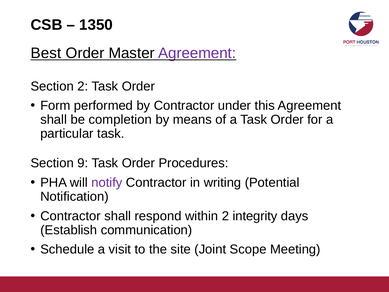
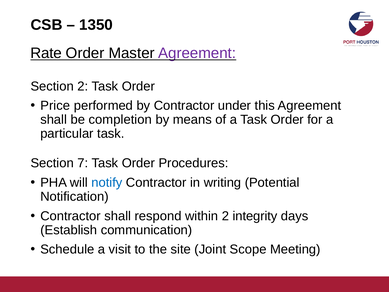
Best: Best -> Rate (46, 53)
Form: Form -> Price (55, 106)
9: 9 -> 7 (83, 163)
notify colour: purple -> blue (107, 182)
